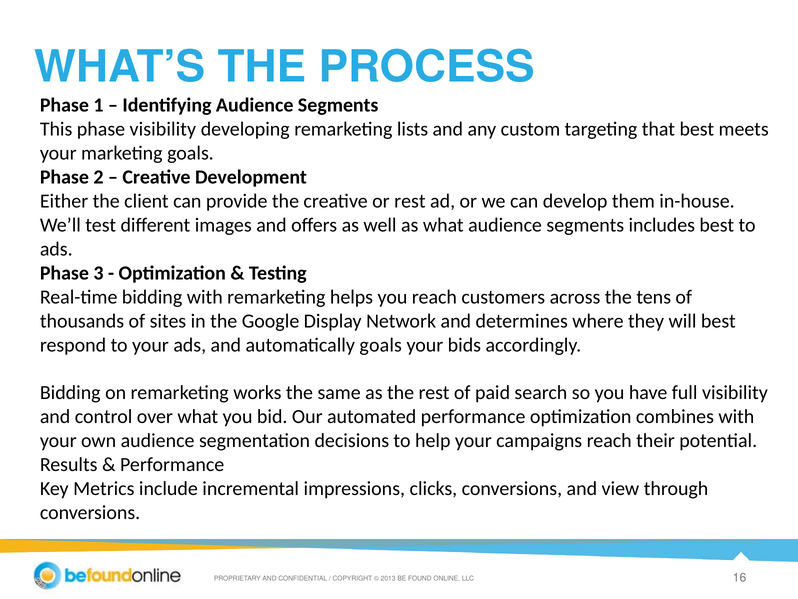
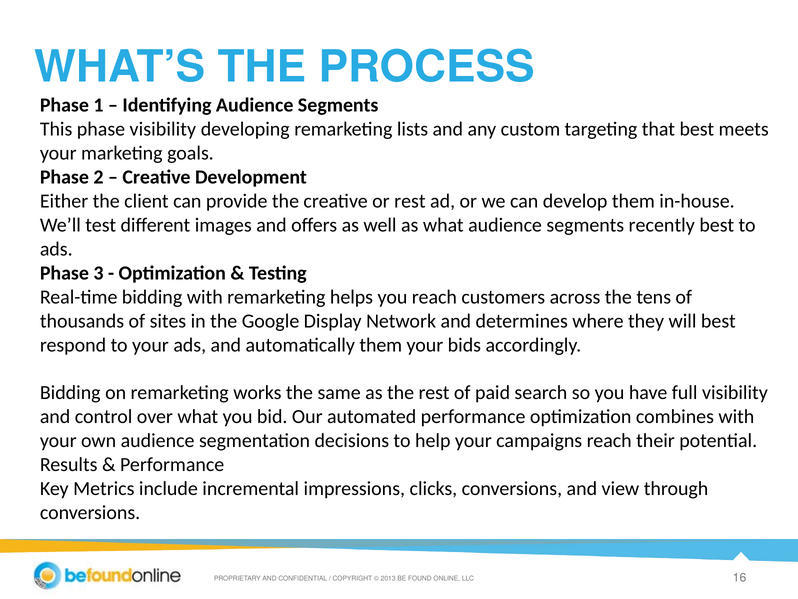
includes: includes -> recently (662, 225)
automatically goals: goals -> them (381, 345)
